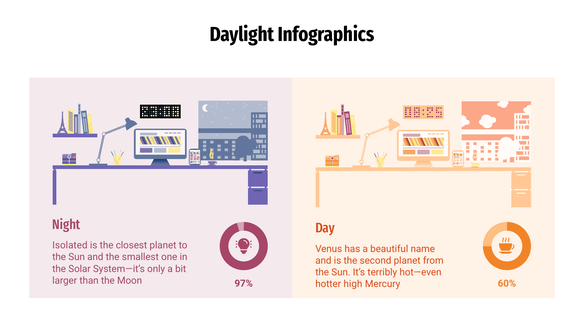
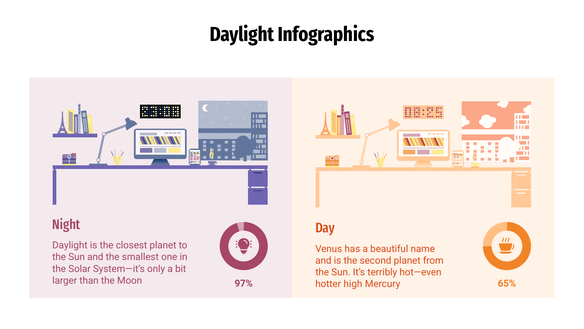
Isolated: Isolated -> Daylight (70, 245)
60%: 60% -> 65% (507, 283)
